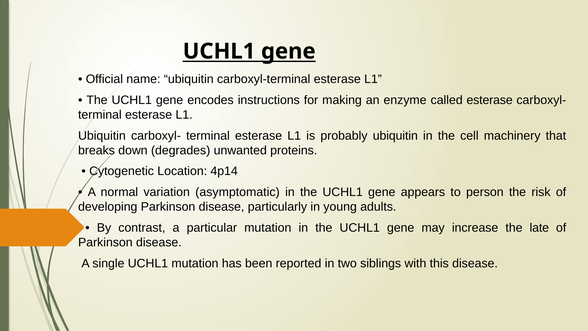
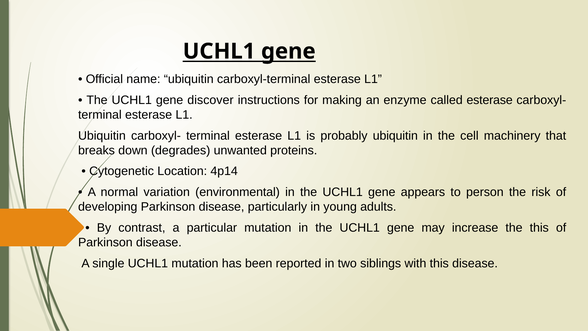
encodes: encodes -> discover (210, 100)
asymptomatic: asymptomatic -> environmental (238, 192)
the late: late -> this (539, 228)
